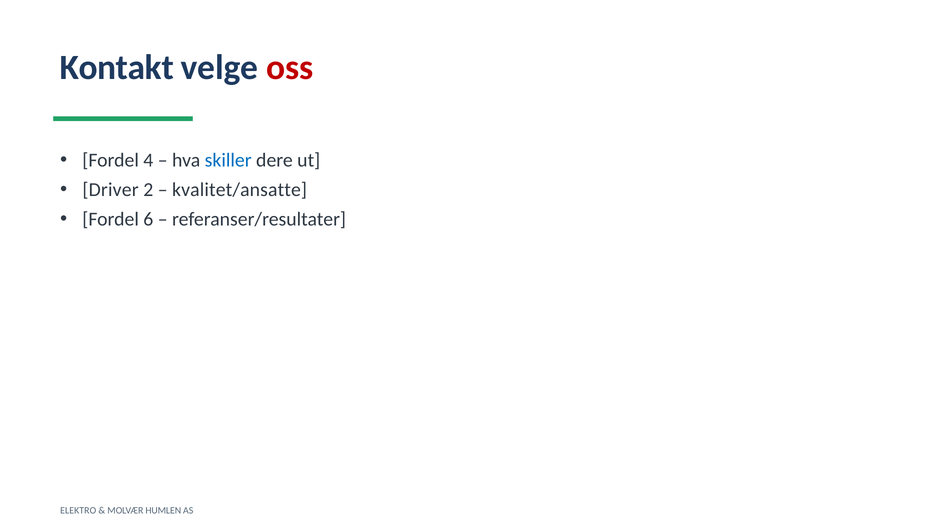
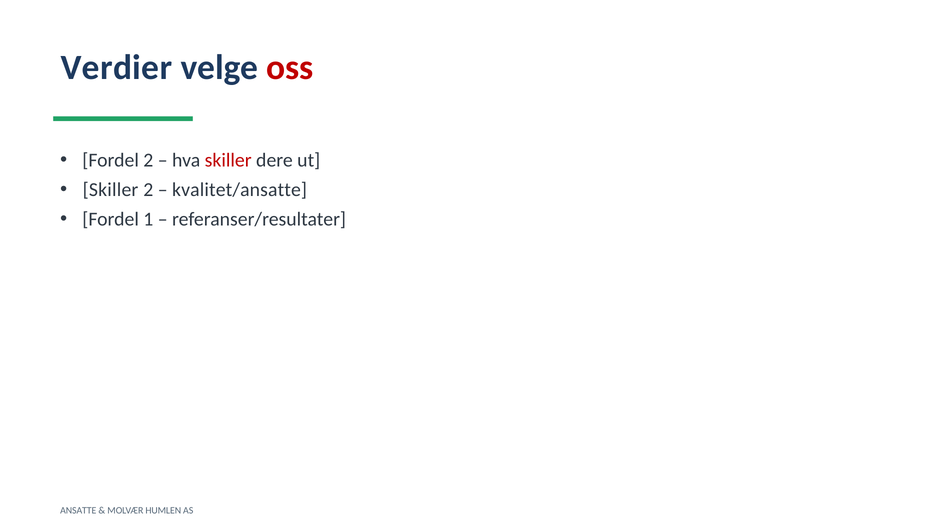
Kontakt: Kontakt -> Verdier (116, 68)
Fordel 4: 4 -> 2 (148, 160)
skiller colour: blue -> red (228, 160)
Driver: Driver -> Skiller (111, 190)
6: 6 -> 1 (148, 219)
ELEKTRO: ELEKTRO -> ANSATTE (78, 511)
